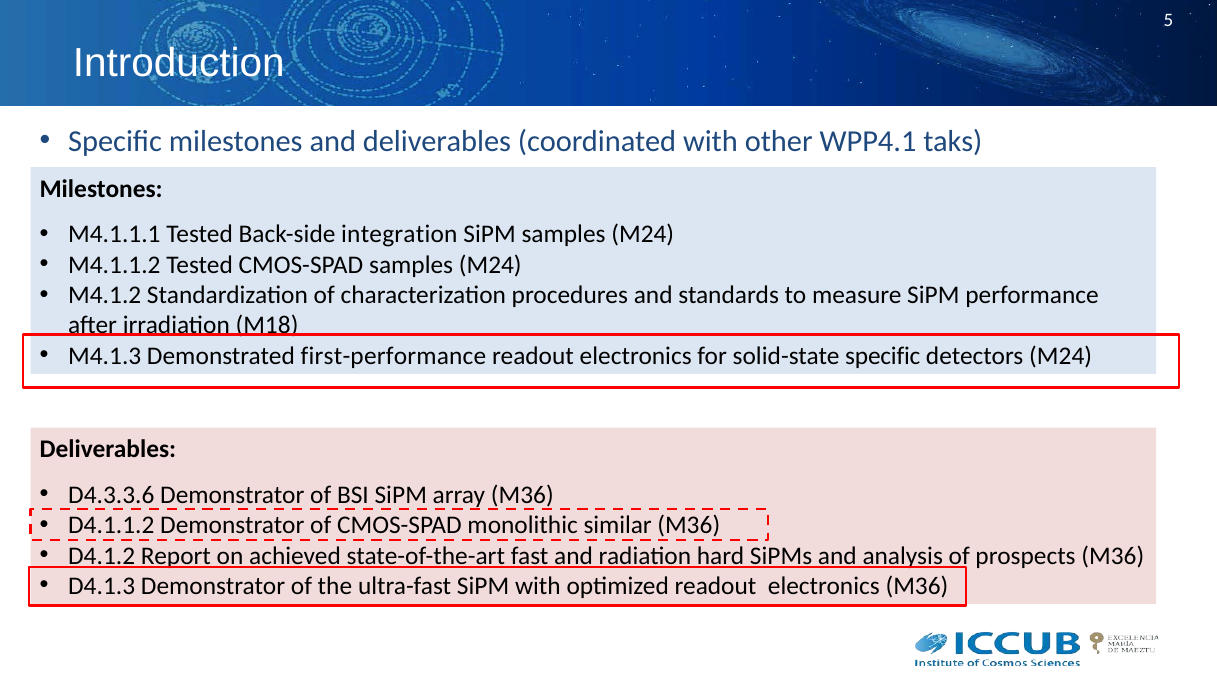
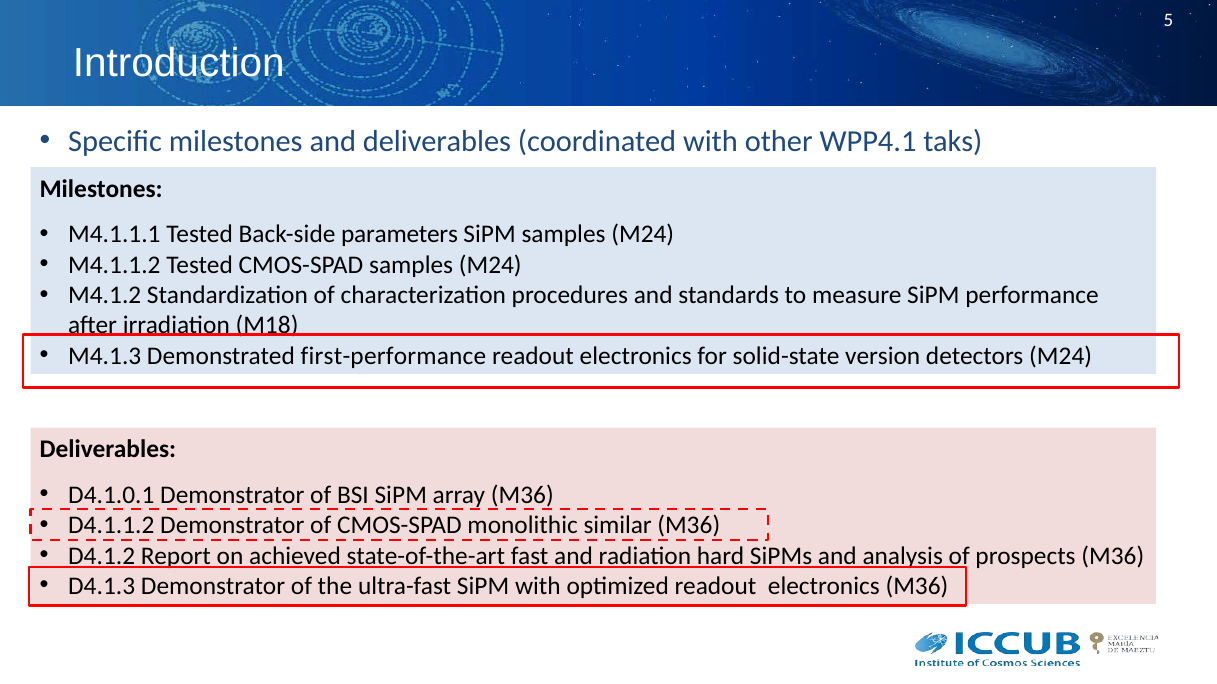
integration: integration -> parameters (400, 234)
solid-state specific: specific -> version (883, 356)
D4.3.3.6: D4.3.3.6 -> D4.1.0.1 (111, 495)
